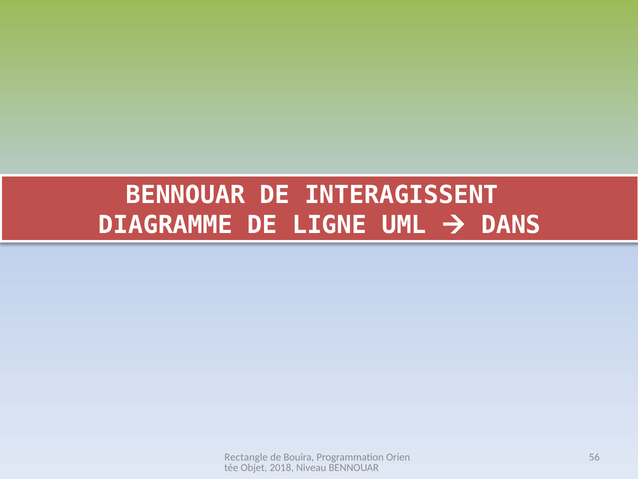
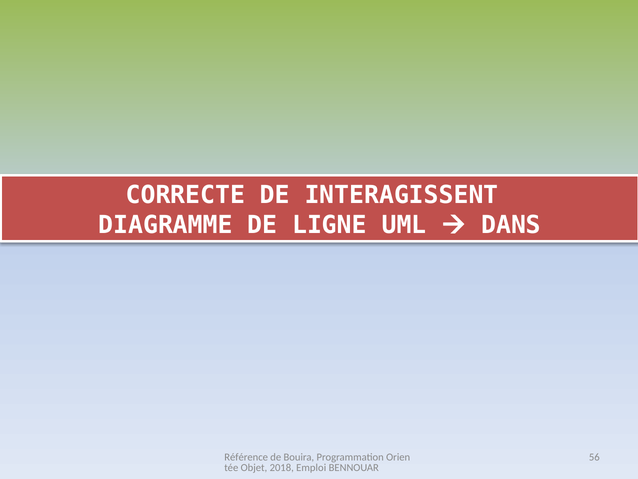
BENNOUAR: BENNOUAR -> CORRECTE (185, 195)
Rectangle: Rectangle -> Référence (246, 457)
Niveau: Niveau -> Emploi (311, 467)
